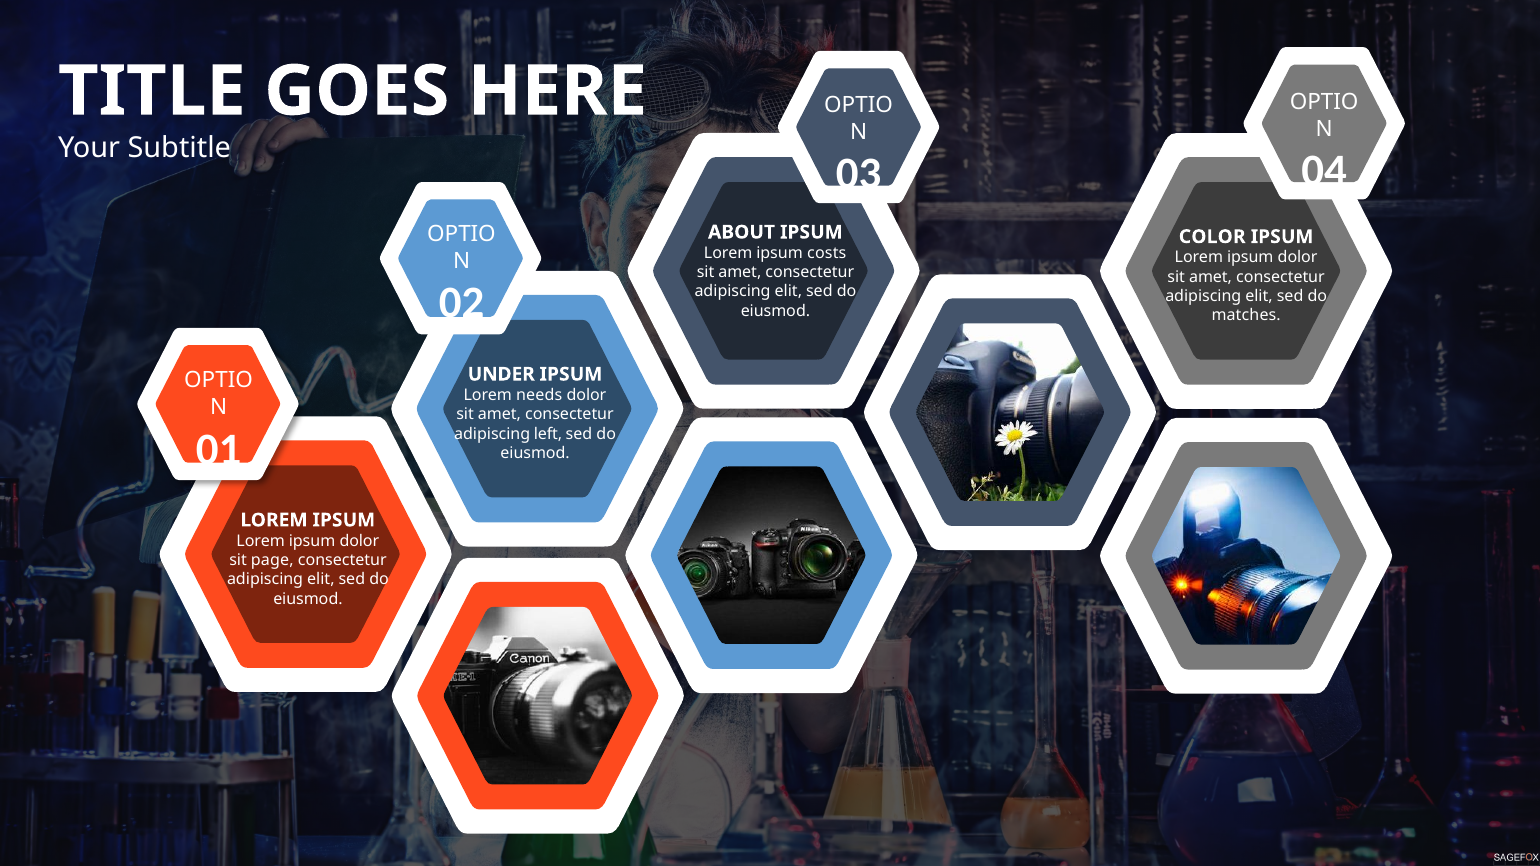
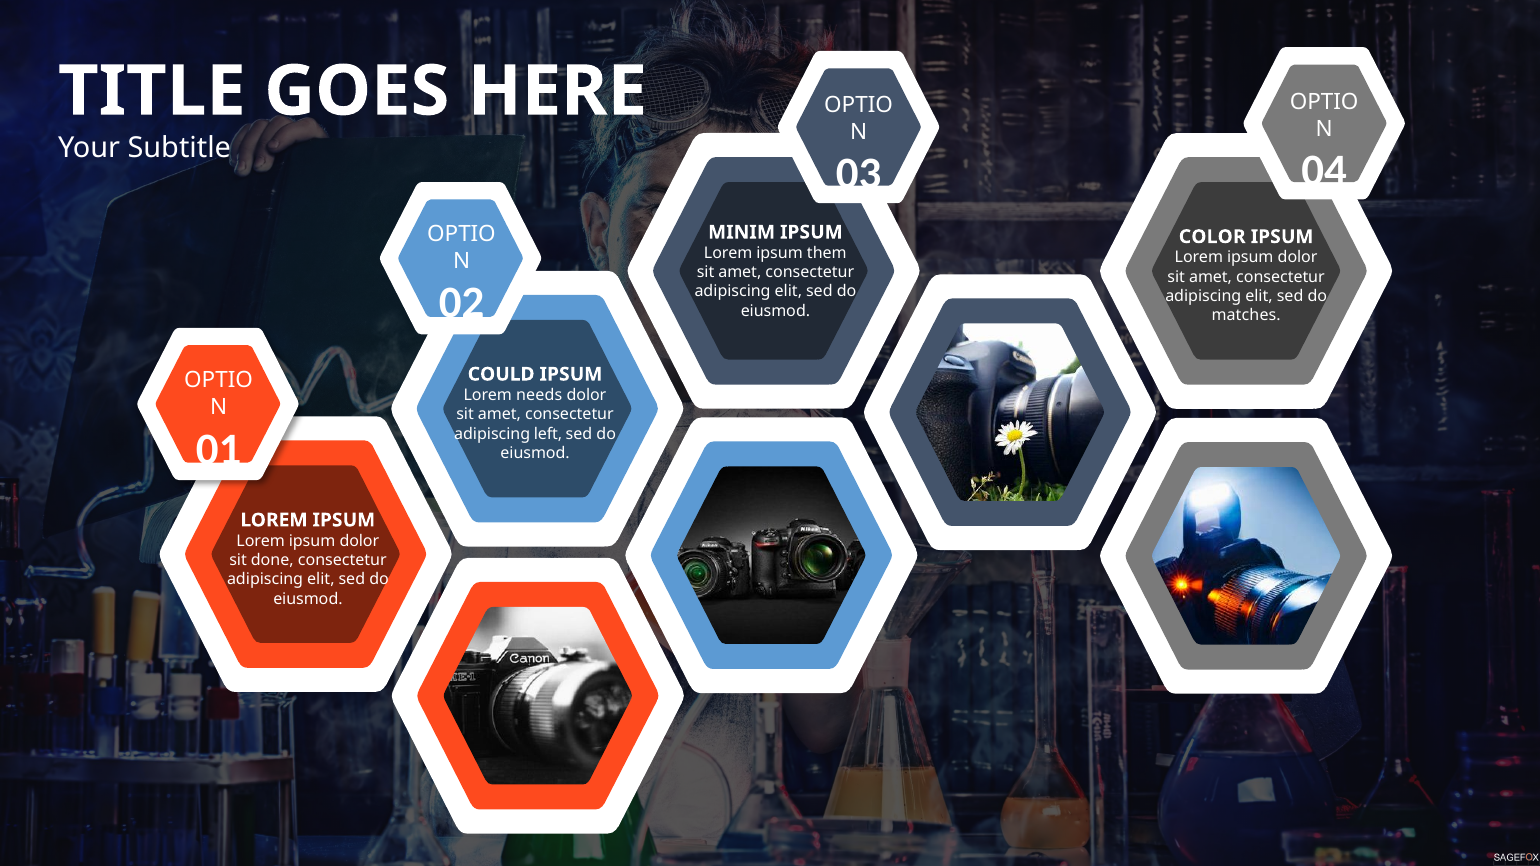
ABOUT: ABOUT -> MINIM (742, 232)
costs: costs -> them (827, 253)
UNDER: UNDER -> COULD (501, 374)
page: page -> done (272, 561)
